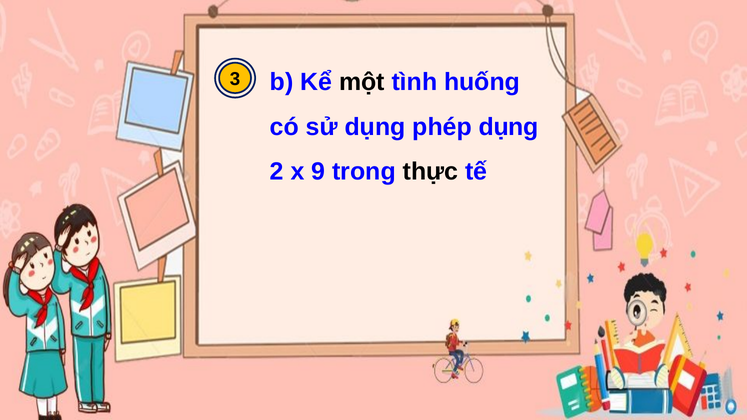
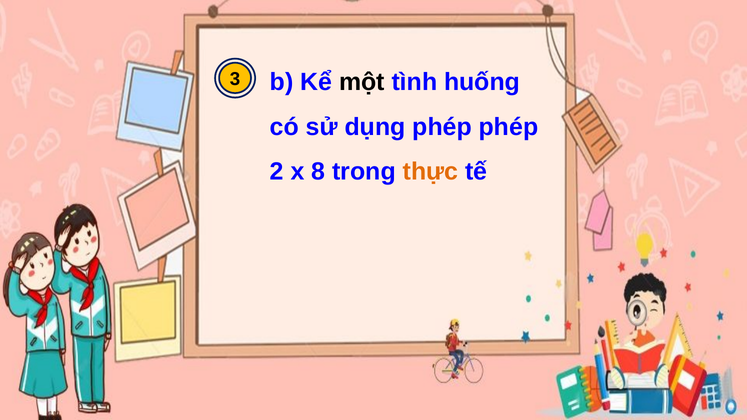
phép dụng: dụng -> phép (508, 127)
9: 9 -> 8 (318, 172)
thực colour: black -> orange (430, 172)
